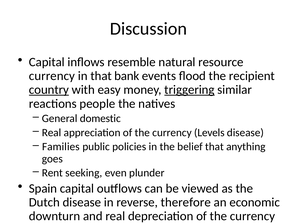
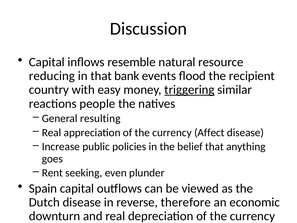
currency: currency -> reducing (52, 76)
country underline: present -> none (49, 90)
domestic: domestic -> resulting (100, 118)
Levels: Levels -> Affect (209, 132)
Families: Families -> Increase (61, 147)
